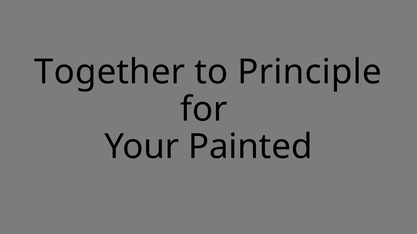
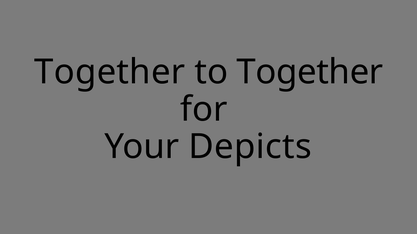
to Principle: Principle -> Together (310, 72)
Painted: Painted -> Depicts (250, 147)
